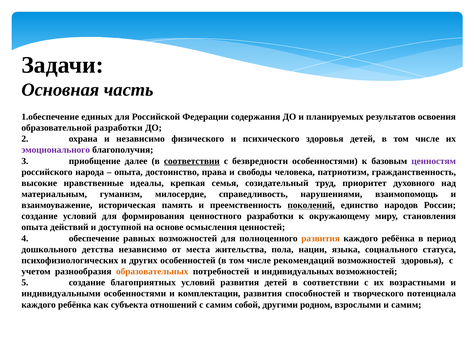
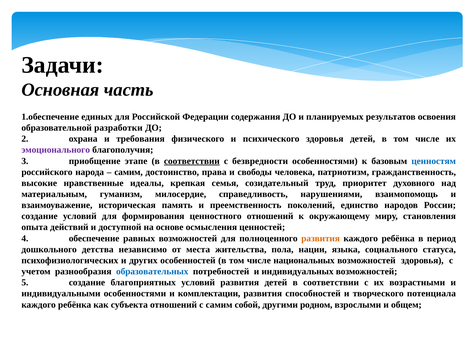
и независимо: независимо -> требования (141, 139)
далее: далее -> этапе (136, 161)
ценностям colour: purple -> blue (434, 161)
опыта: опыта -> самим (129, 172)
поколений underline: present -> none (311, 205)
ценностного разработки: разработки -> отношений (270, 217)
рекомендаций: рекомендаций -> национальных (304, 261)
образовательных colour: orange -> blue (152, 272)
и самим: самим -> общем (406, 305)
